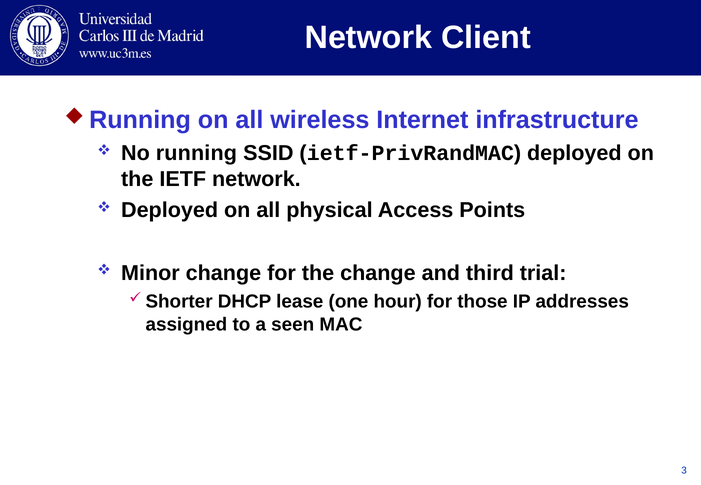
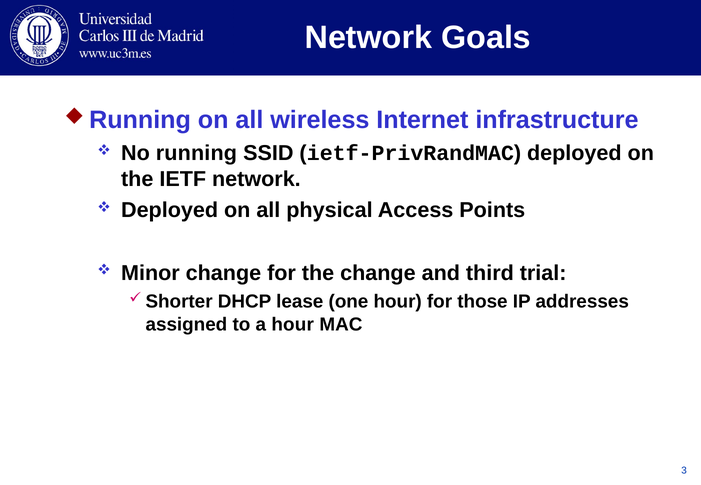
Client: Client -> Goals (486, 37)
a seen: seen -> hour (293, 324)
